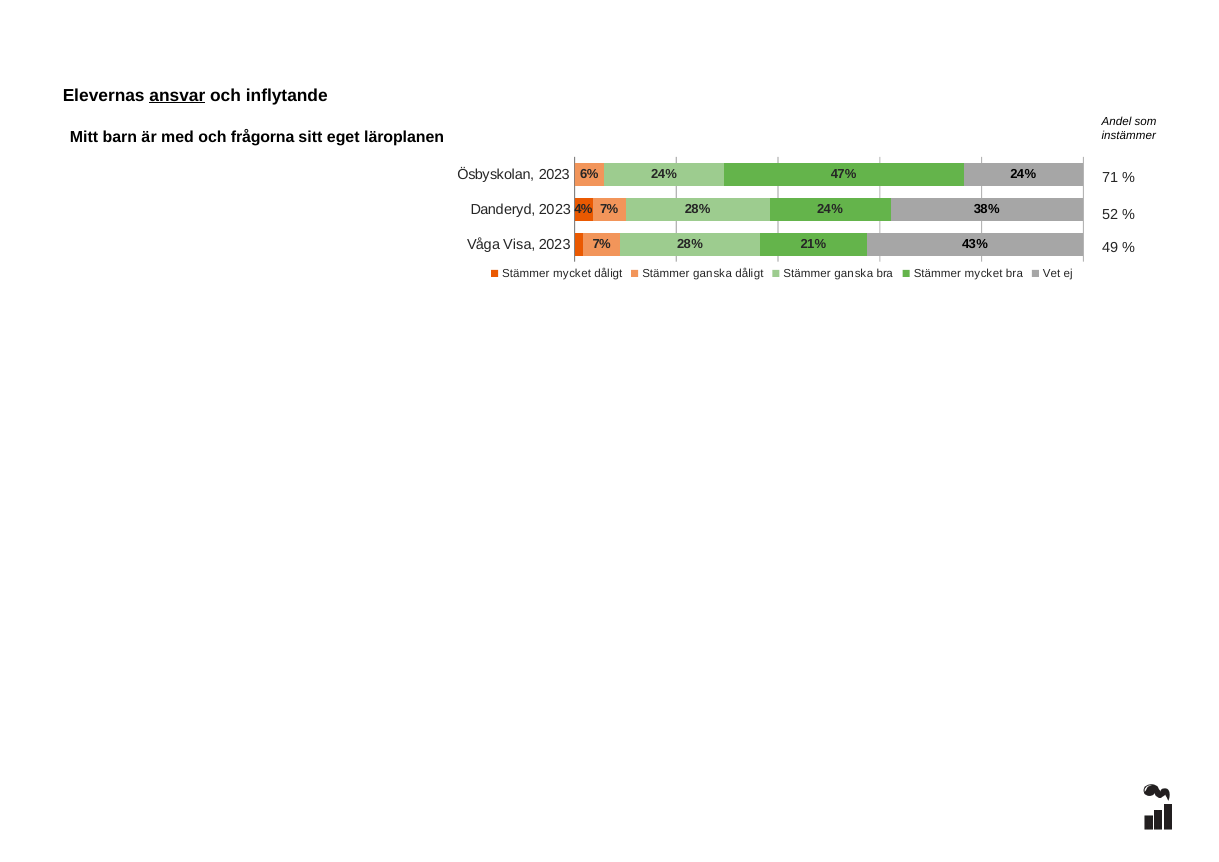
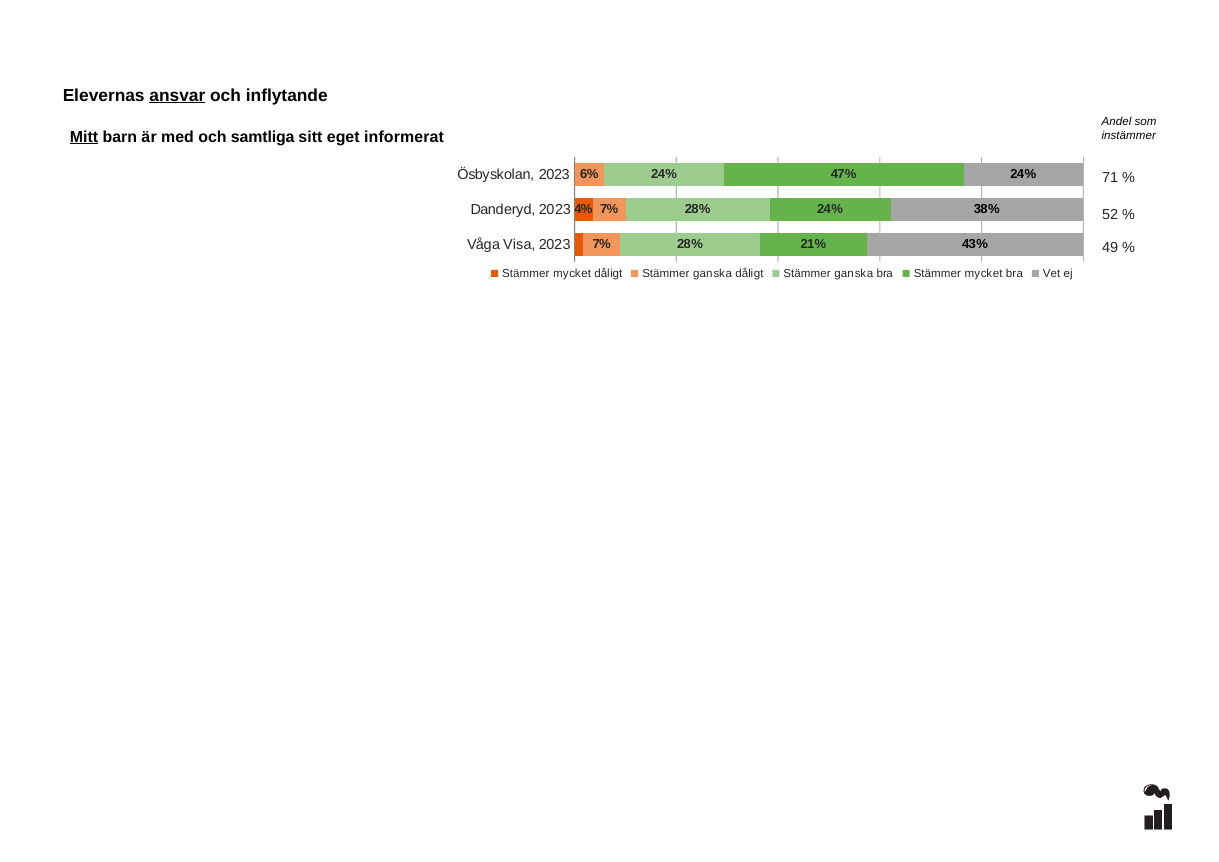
Mitt underline: none -> present (84, 137)
frågorna: frågorna -> samtliga (263, 137)
läroplanen: läroplanen -> informerat (404, 137)
